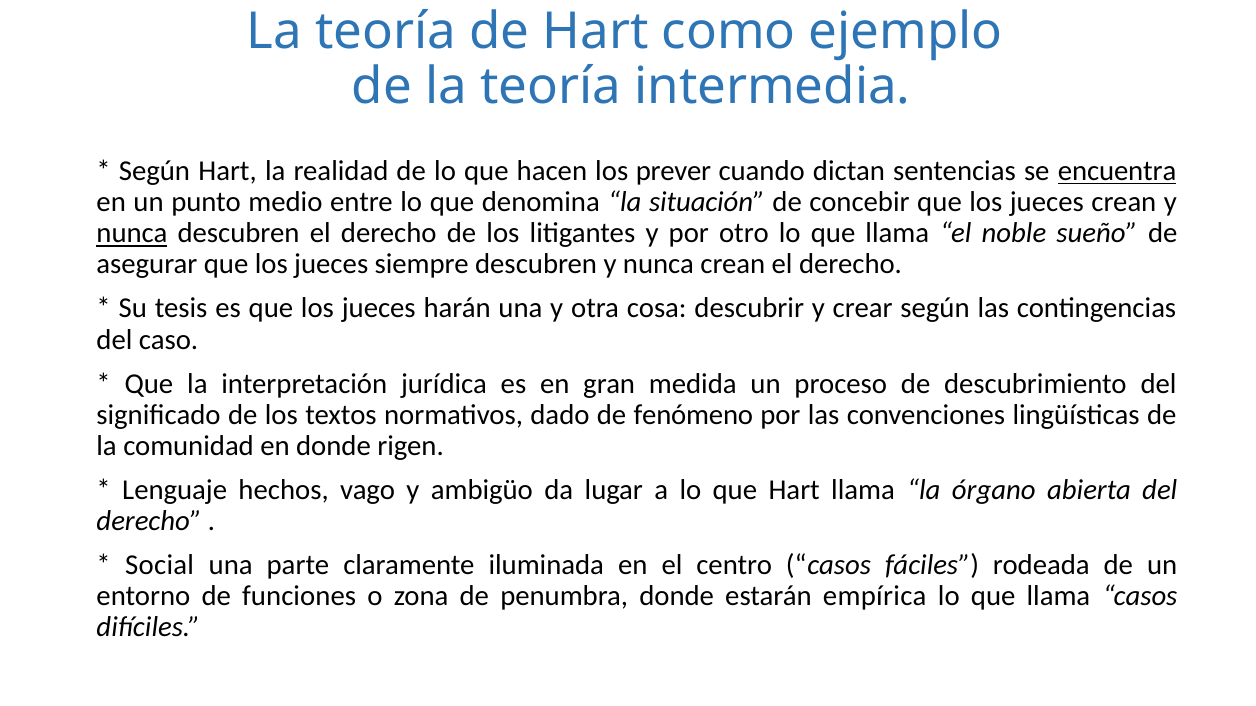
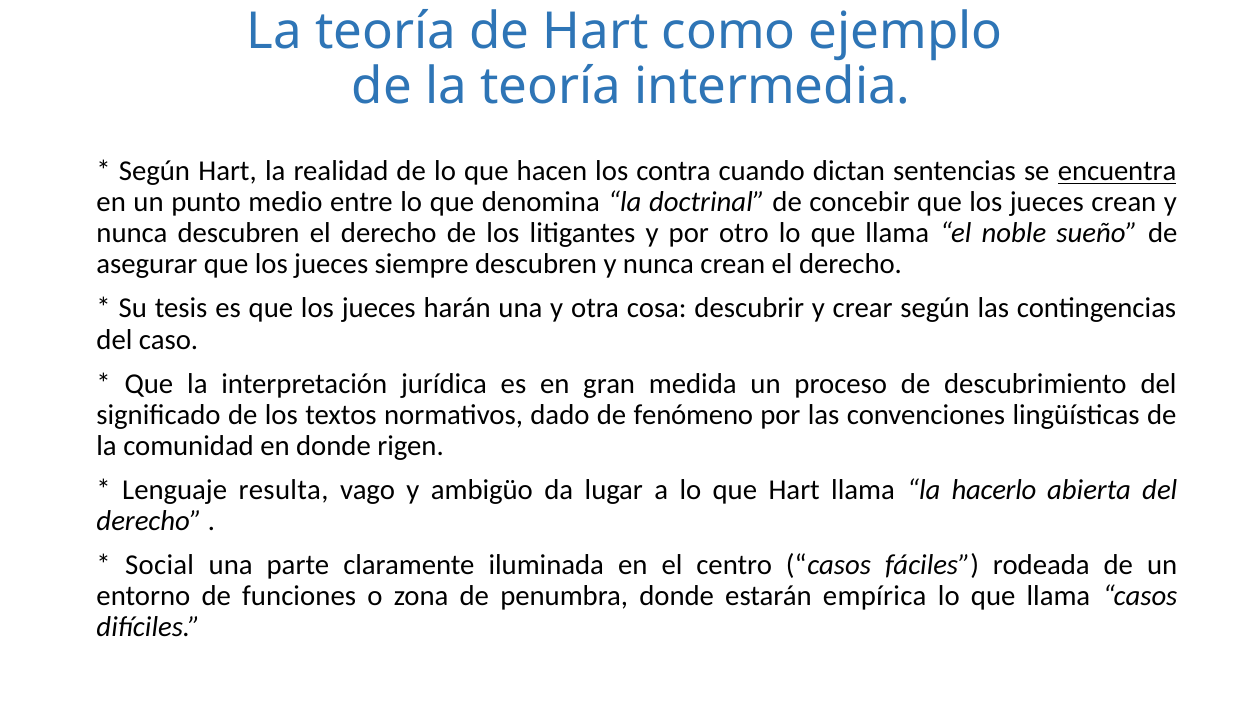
prever: prever -> contra (674, 171)
situación: situación -> doctrinal (707, 202)
nunca underline: present -> none (132, 233)
hechos: hechos -> resulta (284, 490)
órgano: órgano -> hacerlo (994, 490)
